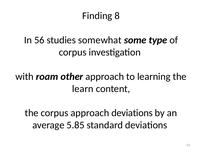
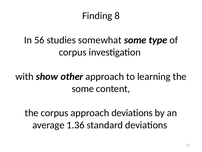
roam: roam -> show (47, 76)
learn: learn -> some (83, 88)
5.85: 5.85 -> 1.36 (76, 125)
